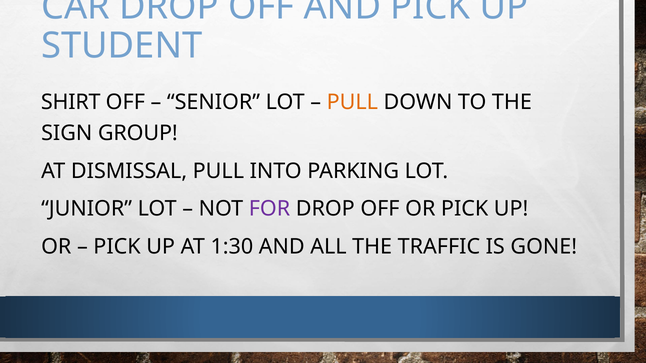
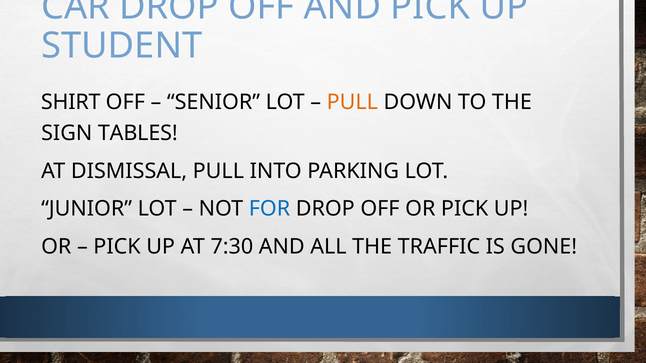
GROUP: GROUP -> TABLES (138, 133)
FOR colour: purple -> blue (269, 209)
1:30: 1:30 -> 7:30 (232, 247)
